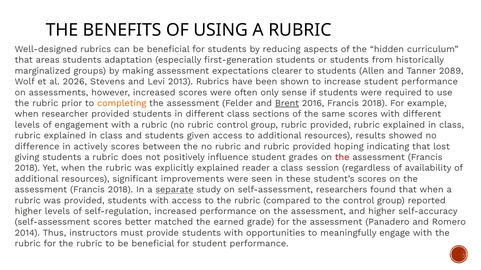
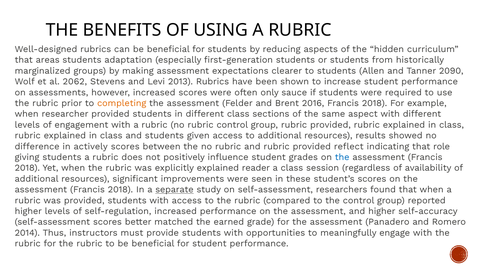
2089: 2089 -> 2090 (451, 71)
2026: 2026 -> 2062 (75, 82)
sense: sense -> sauce (294, 93)
Brent underline: present -> none (287, 103)
same scores: scores -> aspect (363, 114)
hoping: hoping -> reflect (349, 147)
lost: lost -> role (442, 147)
the colour: red -> blue (342, 157)
